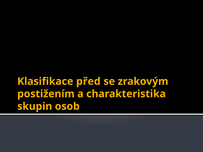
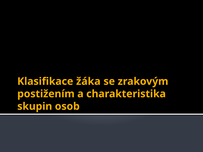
před: před -> žáka (88, 81)
